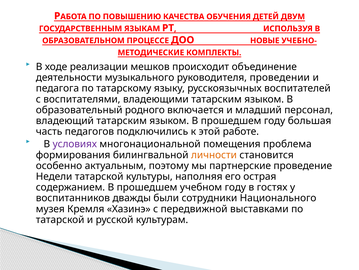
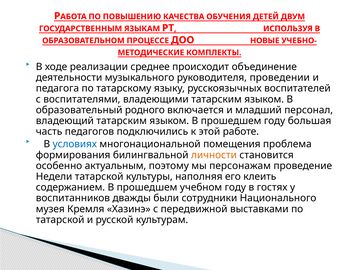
мешков: мешков -> среднее (150, 67)
условиях colour: purple -> blue (75, 144)
партнерские: партнерские -> персонажам (240, 165)
острая: острая -> клеить (260, 176)
